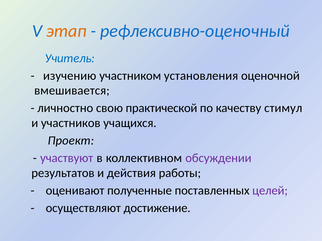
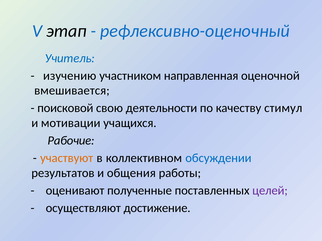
этап colour: orange -> black (66, 31)
установления: установления -> направленная (201, 76)
личностно: личностно -> поисковой (65, 108)
практической: практической -> деятельности (161, 108)
участников: участников -> мотивации (71, 123)
Проект: Проект -> Рабочие (71, 141)
участвуют colour: purple -> orange (67, 158)
обсуждении colour: purple -> blue (218, 158)
действия: действия -> общения (131, 173)
